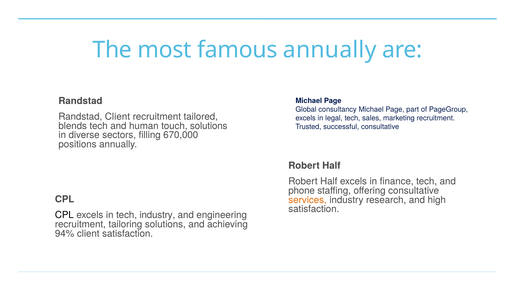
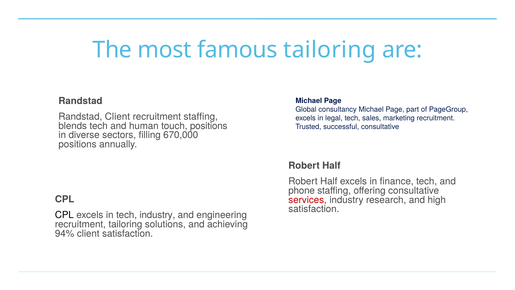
famous annually: annually -> tailoring (330, 50)
recruitment tailored: tailored -> staffing (201, 116)
touch solutions: solutions -> positions (209, 126)
services colour: orange -> red (308, 200)
